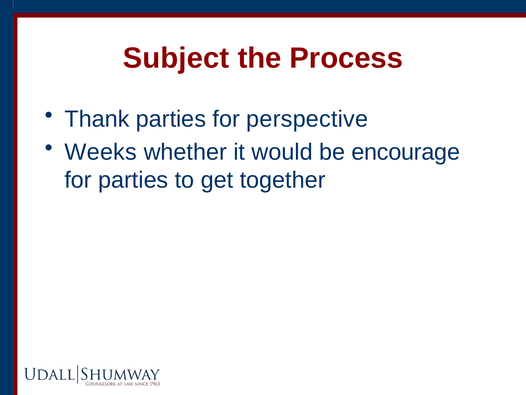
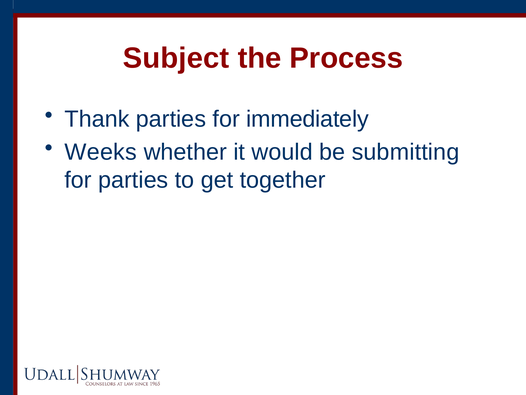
perspective: perspective -> immediately (307, 119)
encourage: encourage -> submitting (406, 152)
